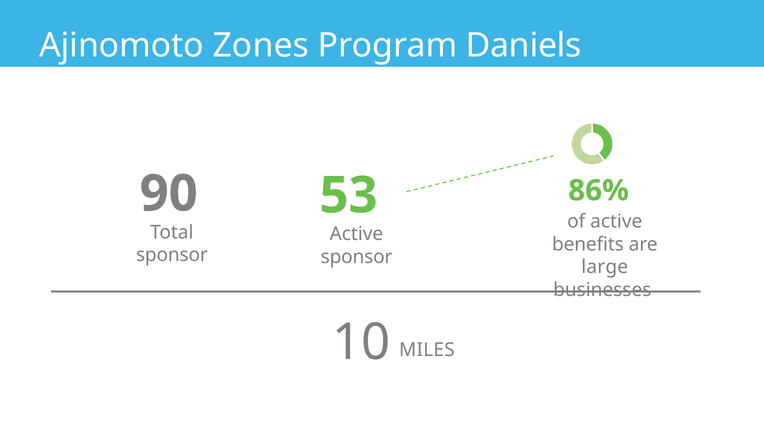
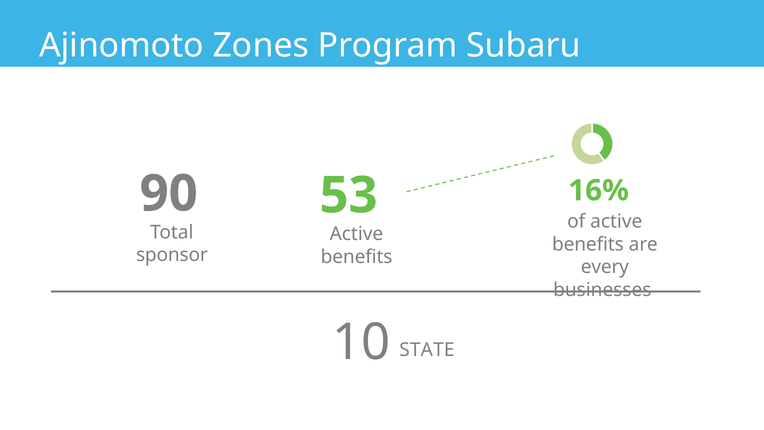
Daniels: Daniels -> Subaru (524, 45)
86%: 86% -> 16% (599, 190)
sponsor: sponsor -> benefits (357, 257)
large: large -> every (605, 267)
MILES: MILES -> STATE (427, 350)
